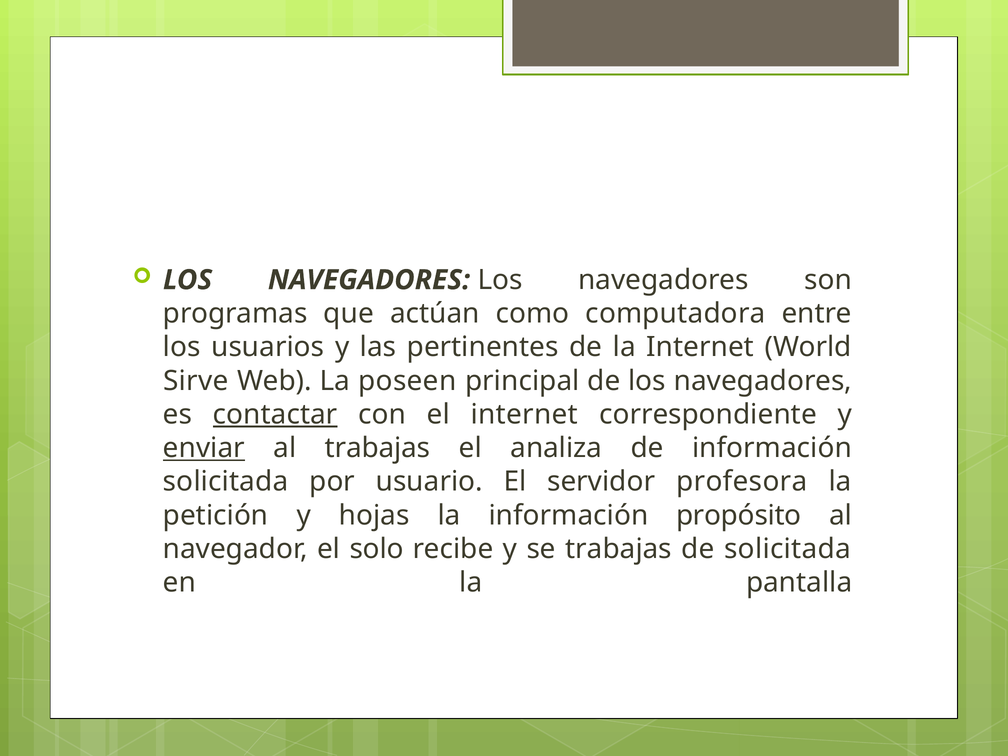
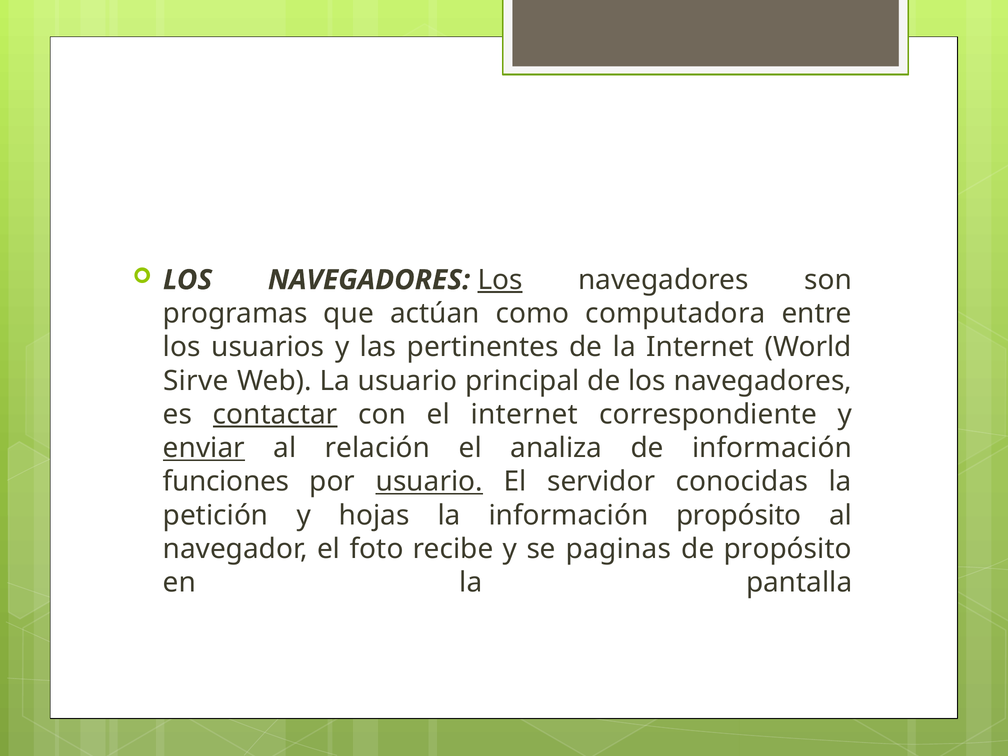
Los underline: none -> present (500, 280)
La poseen: poseen -> usuario (408, 381)
al trabajas: trabajas -> relación (377, 448)
solicitada: solicitada -> funciones (226, 482)
usuario underline: none -> present (429, 482)
profesora: profesora -> conocidas (742, 482)
solo: solo -> foto (377, 549)
se trabajas: trabajas -> paginas (618, 549)
de solicitada: solicitada -> propósito (788, 549)
